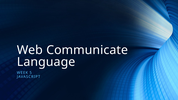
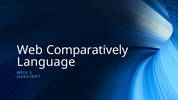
Communicate: Communicate -> Comparatively (87, 50)
